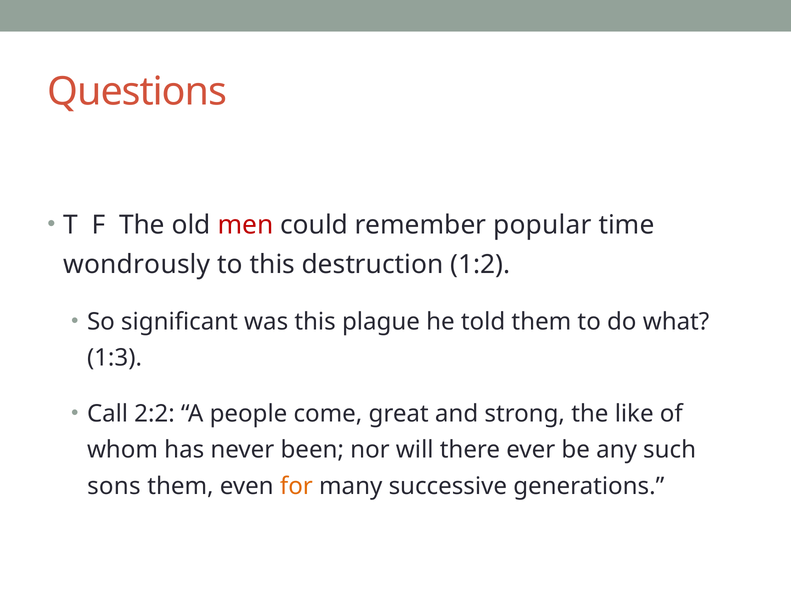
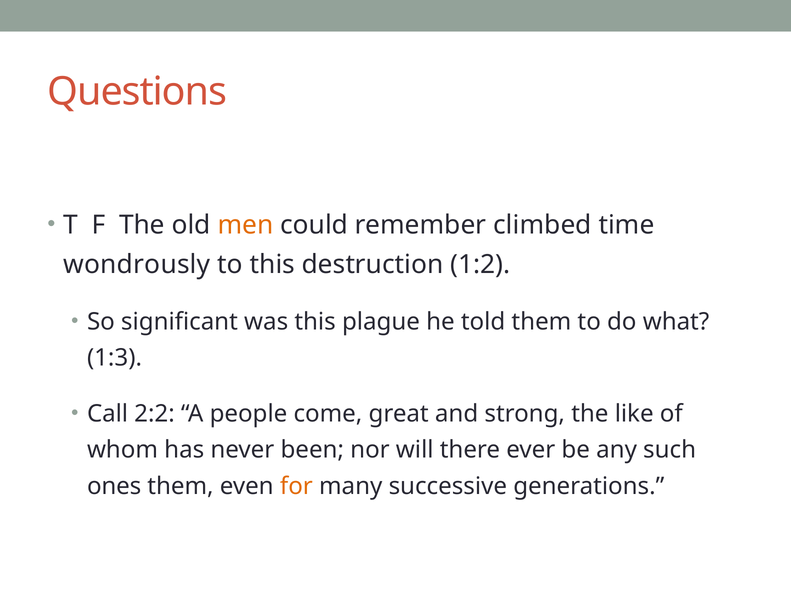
men colour: red -> orange (245, 225)
popular: popular -> climbed (542, 225)
sons: sons -> ones (114, 486)
